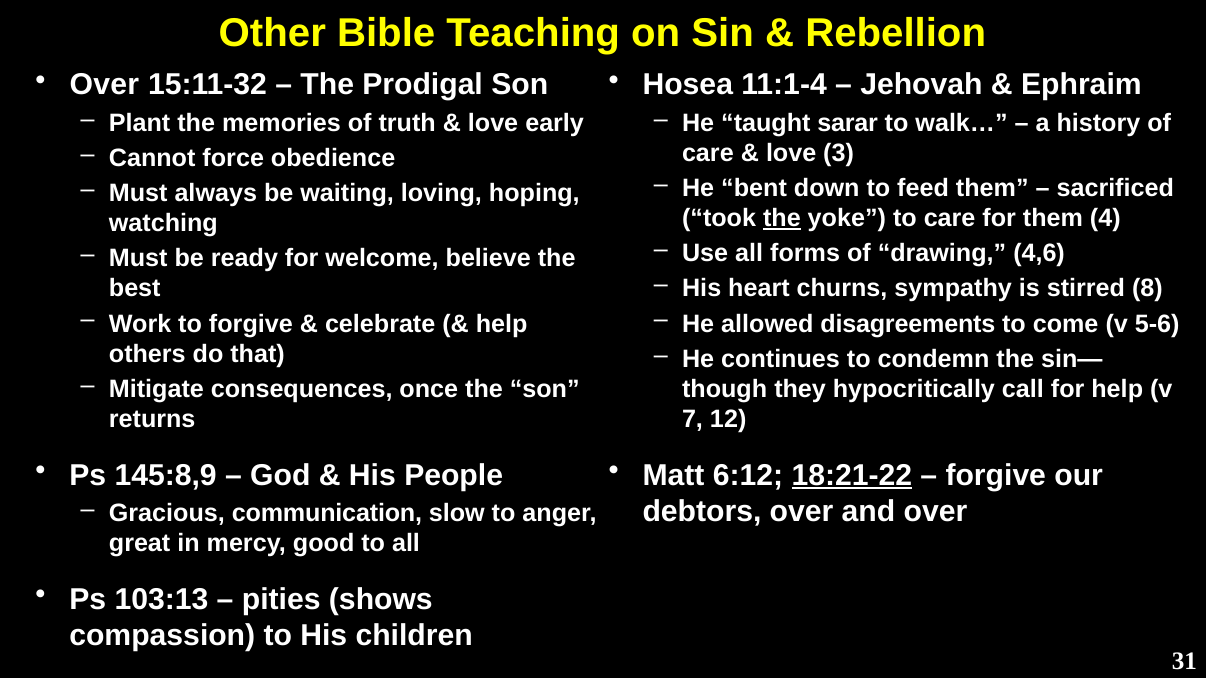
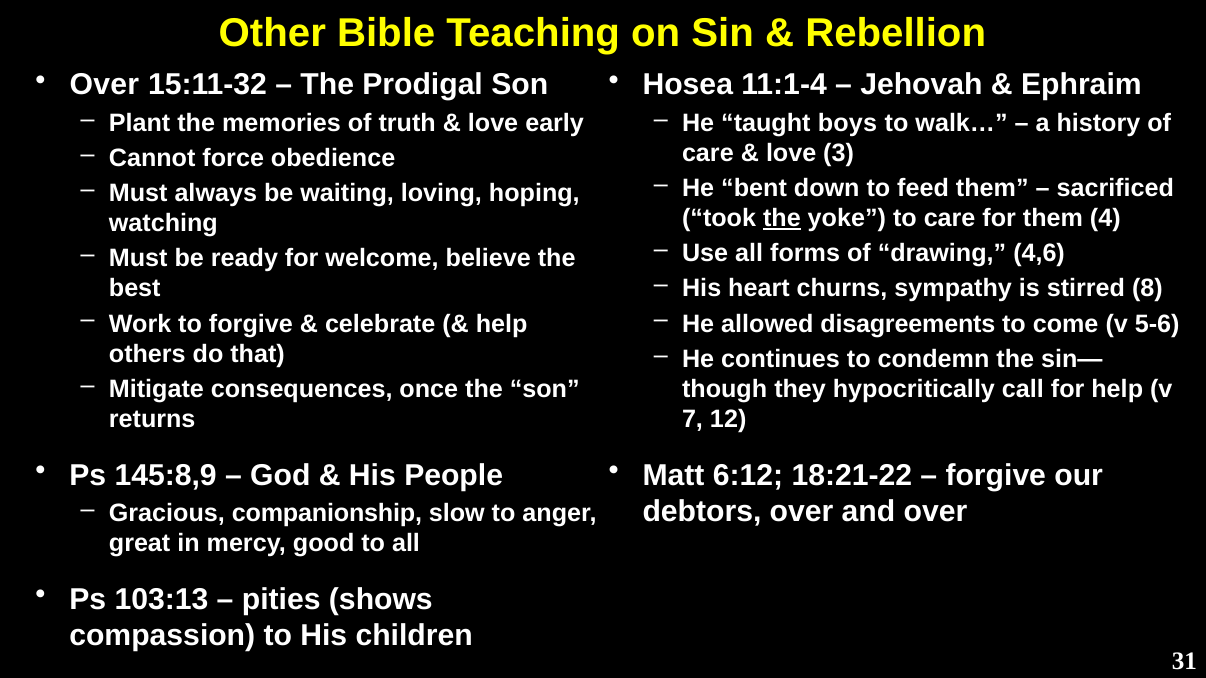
sarar: sarar -> boys (847, 123)
18:21-22 underline: present -> none (852, 476)
communication: communication -> companionship (327, 513)
